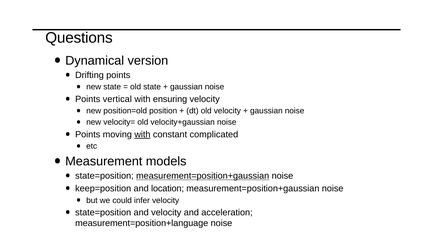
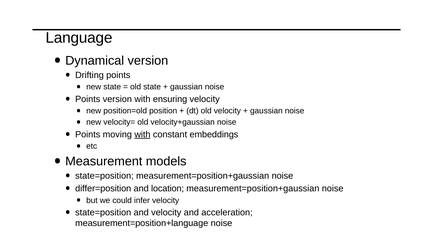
Questions: Questions -> Language (79, 38)
Points vertical: vertical -> version (117, 99)
complicated: complicated -> embeddings (214, 135)
measurement=position+gaussian underline: present -> none (203, 176)
keep=position: keep=position -> differ=position (103, 189)
